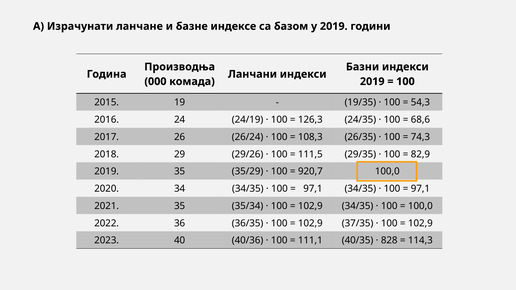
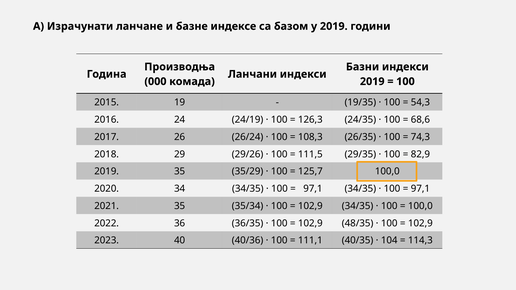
920,7: 920,7 -> 125,7 (310, 172)
37/35: 37/35 -> 48/35 (358, 223)
828: 828 -> 104 (389, 241)
